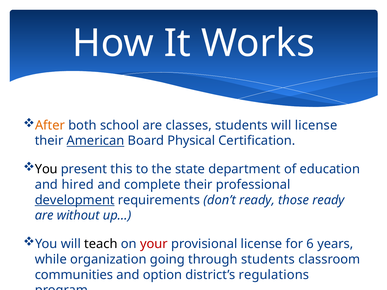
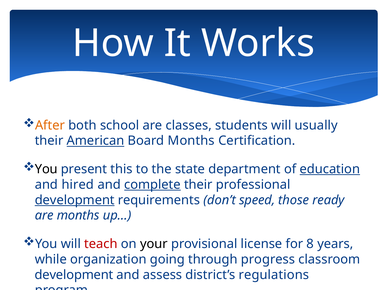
will license: license -> usually (316, 125)
Board Physical: Physical -> Months (191, 141)
education underline: none -> present (330, 169)
complete underline: none -> present (152, 185)
don’t ready: ready -> speed (257, 200)
are without: without -> months (78, 216)
teach colour: black -> red (101, 244)
your colour: red -> black (154, 244)
6: 6 -> 8 (310, 244)
through students: students -> progress (268, 260)
communities: communities -> development (74, 275)
option: option -> assess (163, 275)
